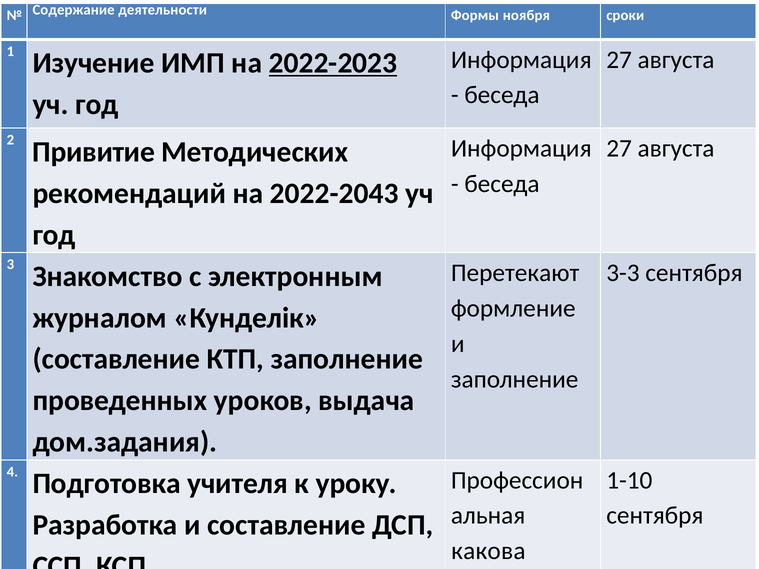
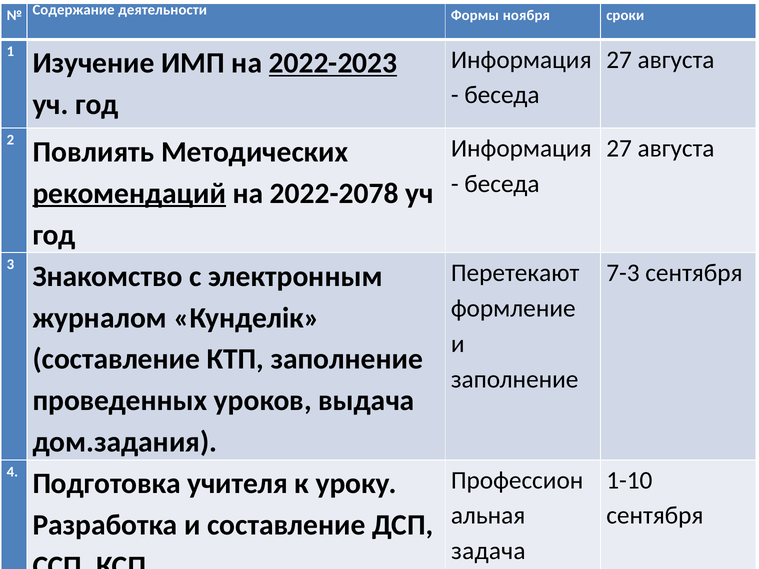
Привитие: Привитие -> Повлиять (94, 152)
рекомендаций underline: none -> present (129, 193)
2022-2043: 2022-2043 -> 2022-2078 (334, 193)
3-3: 3-3 -> 7-3 (623, 273)
какова: какова -> задача (488, 551)
